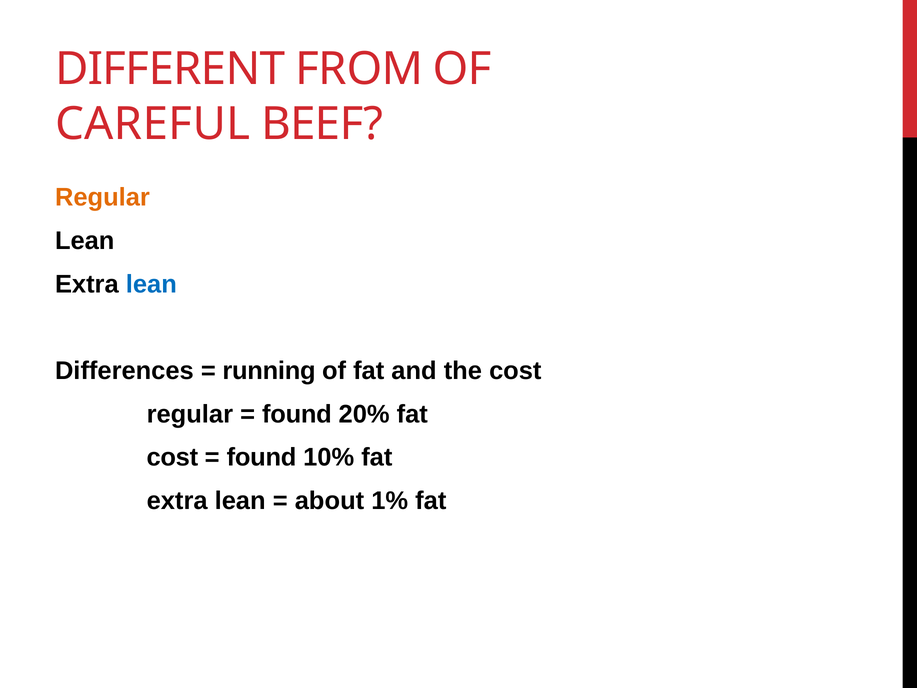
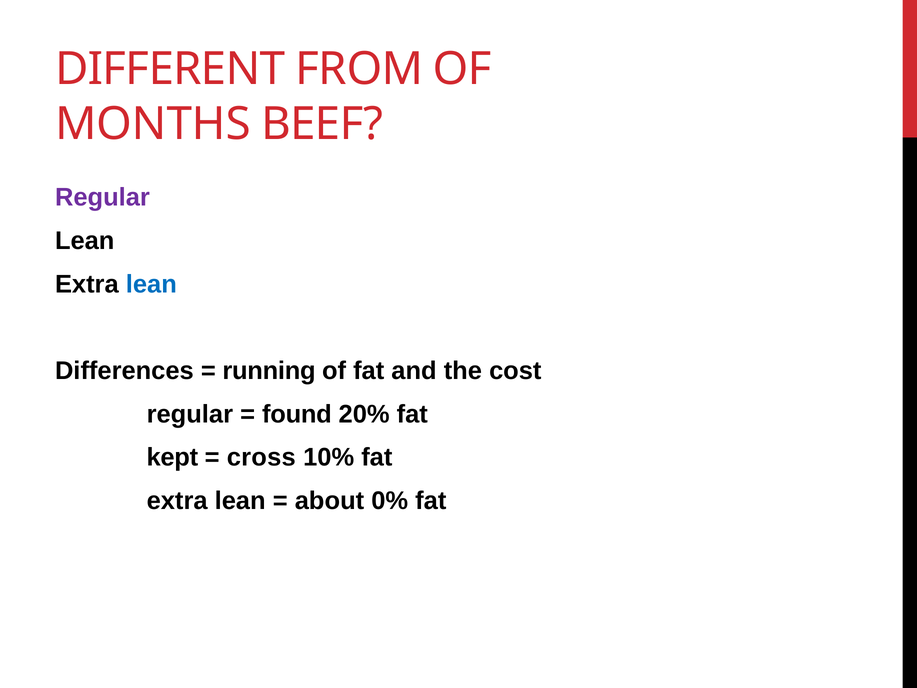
CAREFUL: CAREFUL -> MONTHS (153, 124)
Regular colour: orange -> purple (102, 197)
cost: cost -> kept (172, 457)
found: found -> cross (261, 457)
1%: 1% -> 0% (390, 501)
